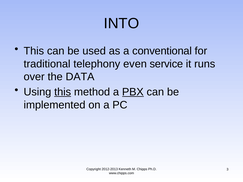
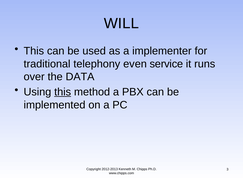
INTO: INTO -> WILL (121, 24)
conventional: conventional -> implementer (162, 51)
PBX underline: present -> none (133, 92)
